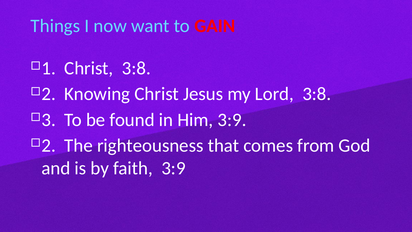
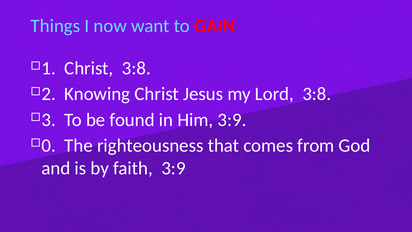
2: 2 -> 0 (49, 145)
